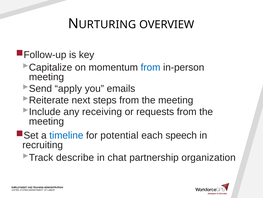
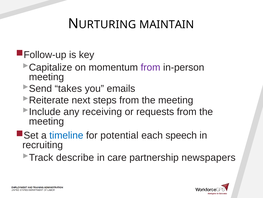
OVERVIEW: OVERVIEW -> MAINTAIN (167, 25)
from colour: blue -> purple (151, 67)
apply: apply -> takes (68, 88)
chat: chat -> care (117, 157)
organization: organization -> newspapers (209, 157)
